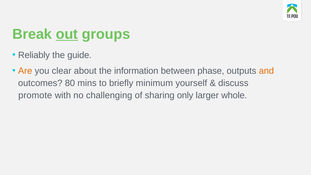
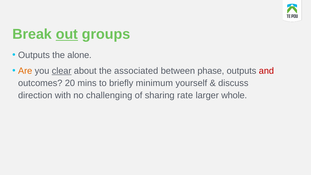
Reliably: Reliably -> Outputs (34, 55)
guide: guide -> alone (79, 55)
clear underline: none -> present (62, 71)
information: information -> associated (136, 71)
and colour: orange -> red (266, 71)
80: 80 -> 20 (70, 83)
promote: promote -> direction (35, 95)
only: only -> rate (185, 95)
